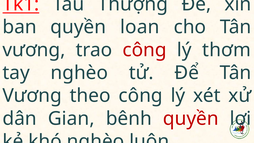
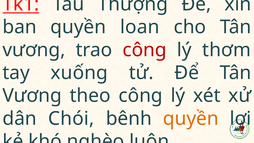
tay nghèo: nghèo -> xuống (79, 73)
Gian: Gian -> Chói (71, 118)
quyền colour: red -> orange (191, 118)
